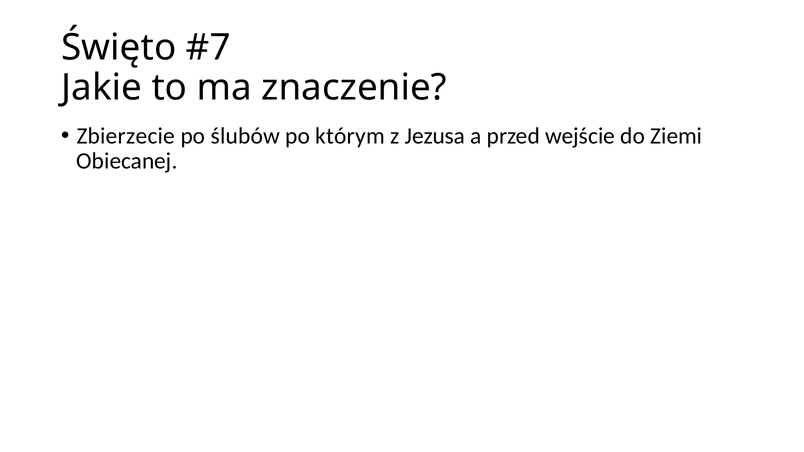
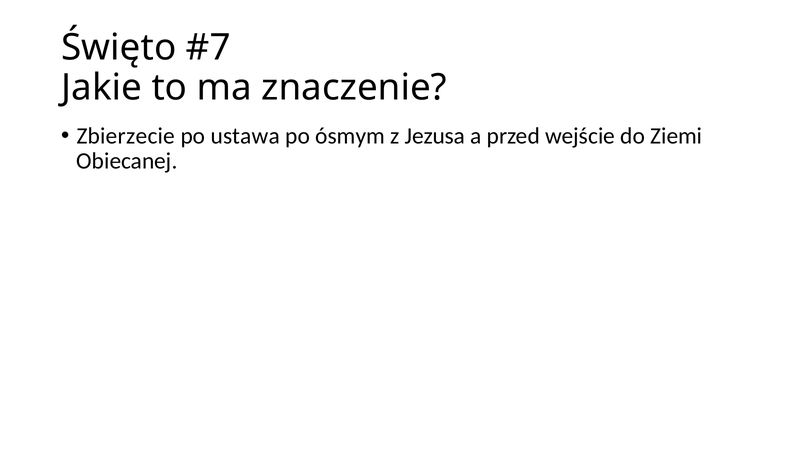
ślubów: ślubów -> ustawa (245, 136)
którym: którym -> ósmym (350, 136)
